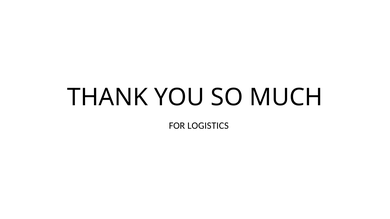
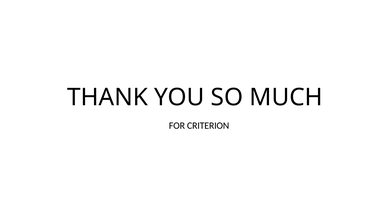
LOGISTICS: LOGISTICS -> CRITERION (208, 126)
